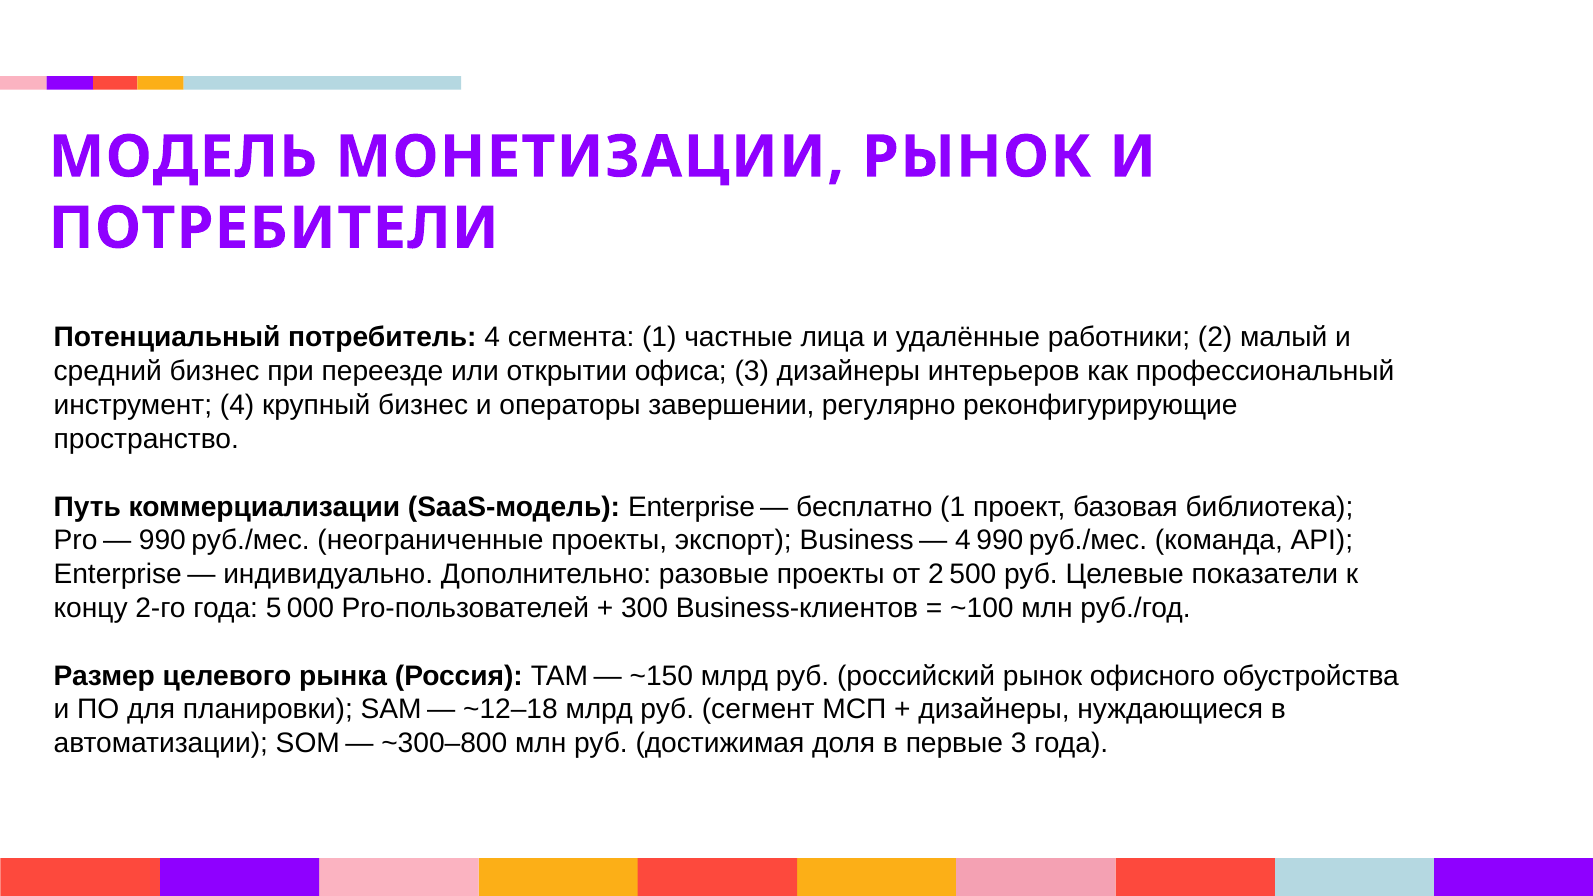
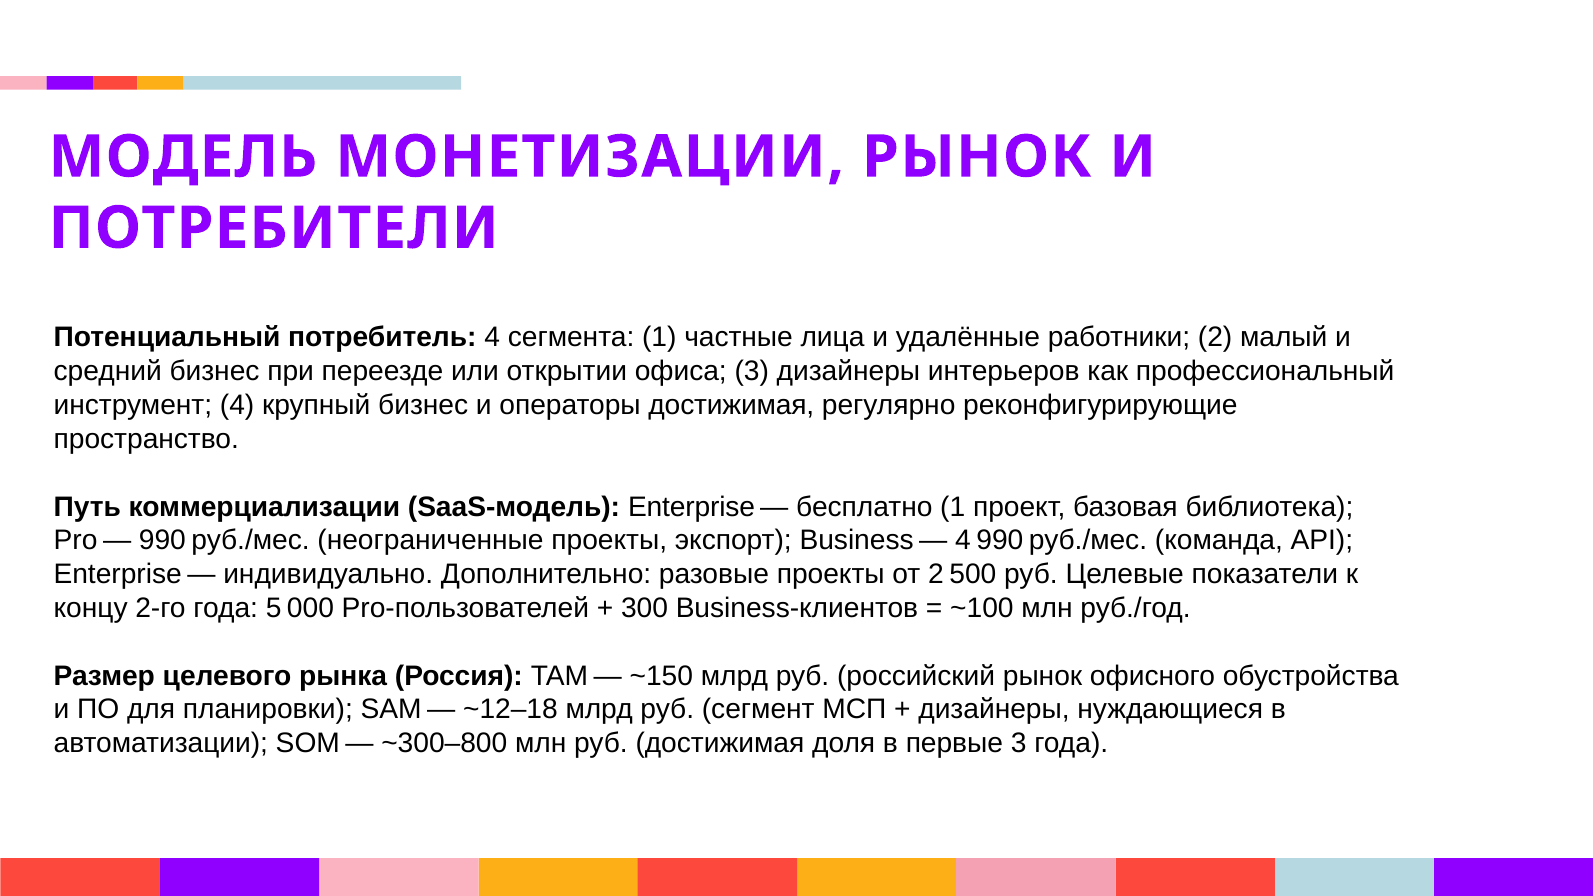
операторы завершении: завершении -> достижимая (731, 405)
